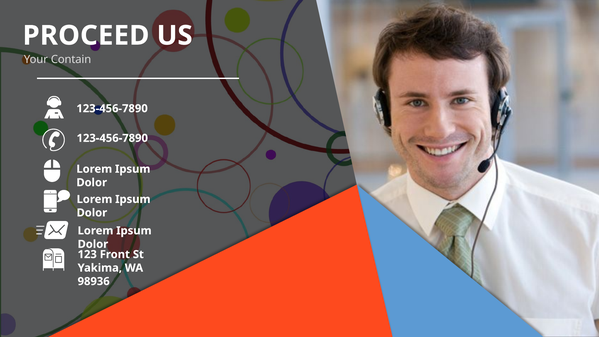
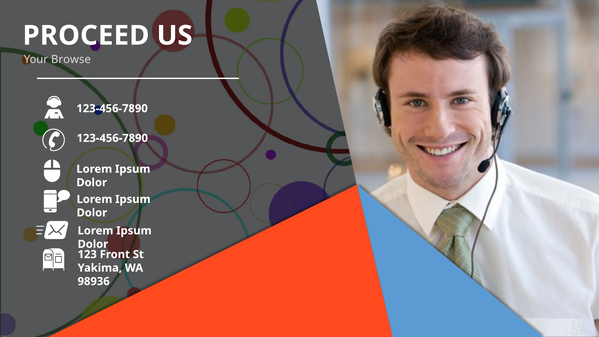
Contain: Contain -> Browse (71, 59)
